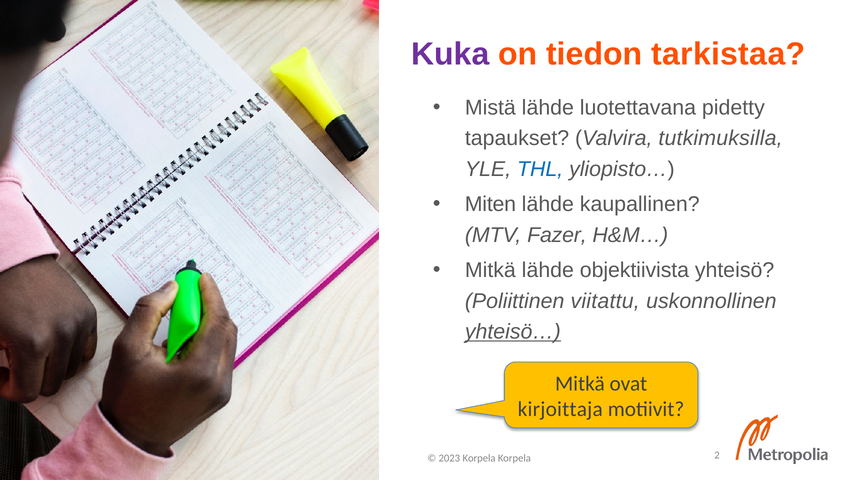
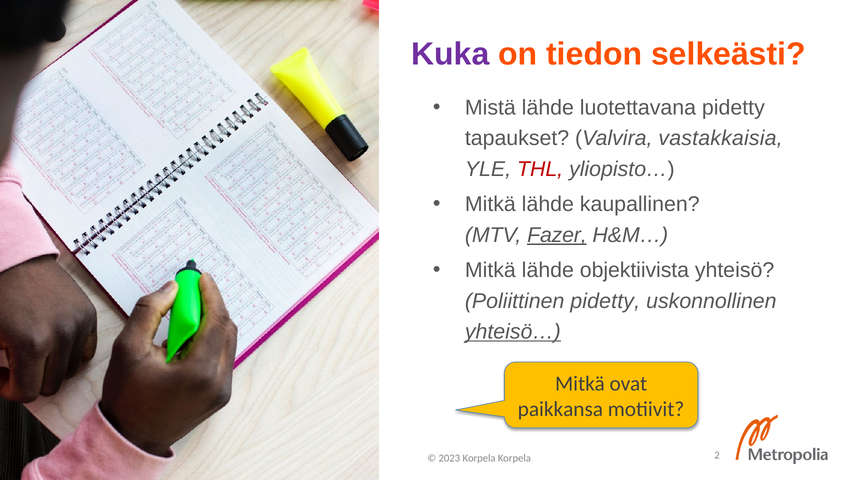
tarkistaa: tarkistaa -> selkeästi (728, 54)
tutkimuksilla: tutkimuksilla -> vastakkaisia (721, 138)
THL colour: blue -> red (540, 169)
Miten: Miten -> Mitkä (490, 204)
Fazer underline: none -> present (557, 235)
Poliittinen viitattu: viitattu -> pidetty (605, 301)
kirjoittaja: kirjoittaja -> paikkansa (560, 409)
